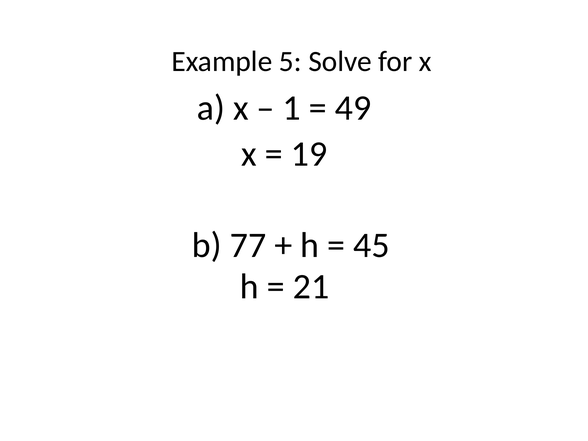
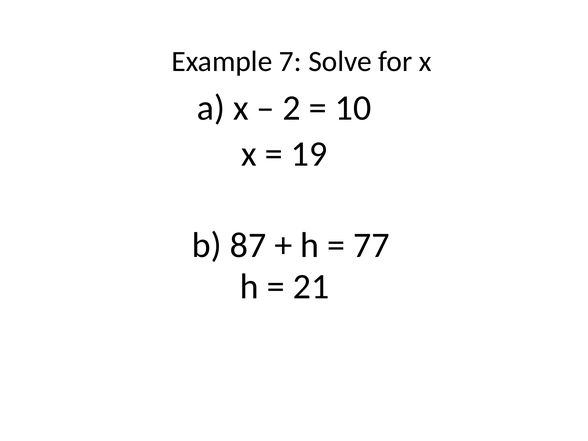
5: 5 -> 7 (290, 61)
1: 1 -> 2 (292, 108)
49: 49 -> 10 (353, 108)
77: 77 -> 87 (248, 245)
45: 45 -> 77 (371, 245)
